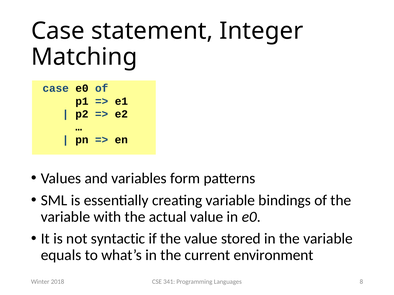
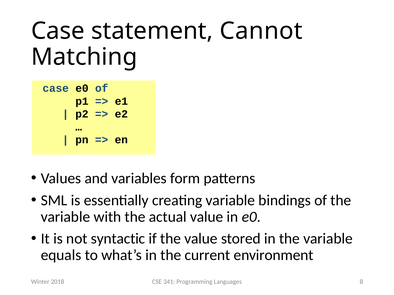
Integer: Integer -> Cannot (261, 31)
